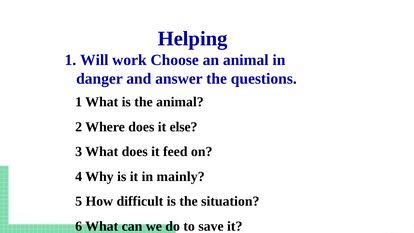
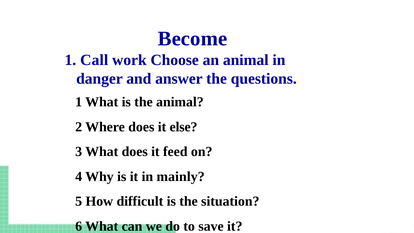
Helping: Helping -> Become (193, 39)
Will: Will -> Call (94, 60)
